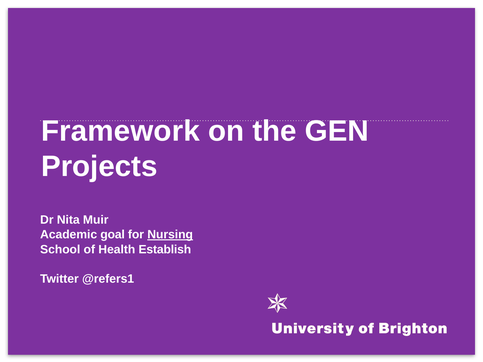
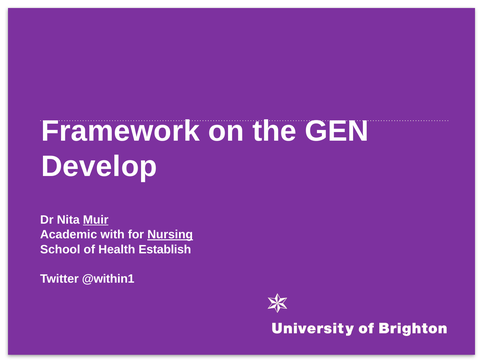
Projects: Projects -> Develop (99, 166)
Muir underline: none -> present (96, 220)
goal: goal -> with (113, 235)
@refers1: @refers1 -> @within1 (108, 279)
